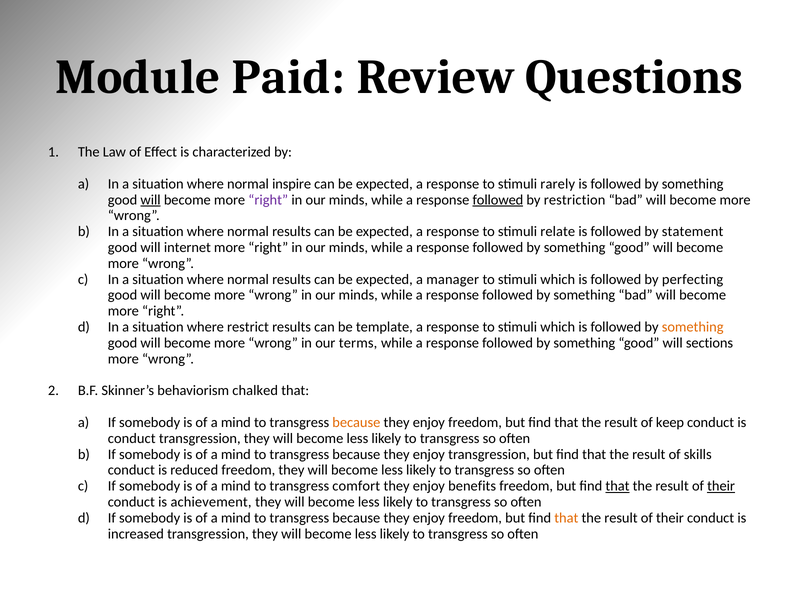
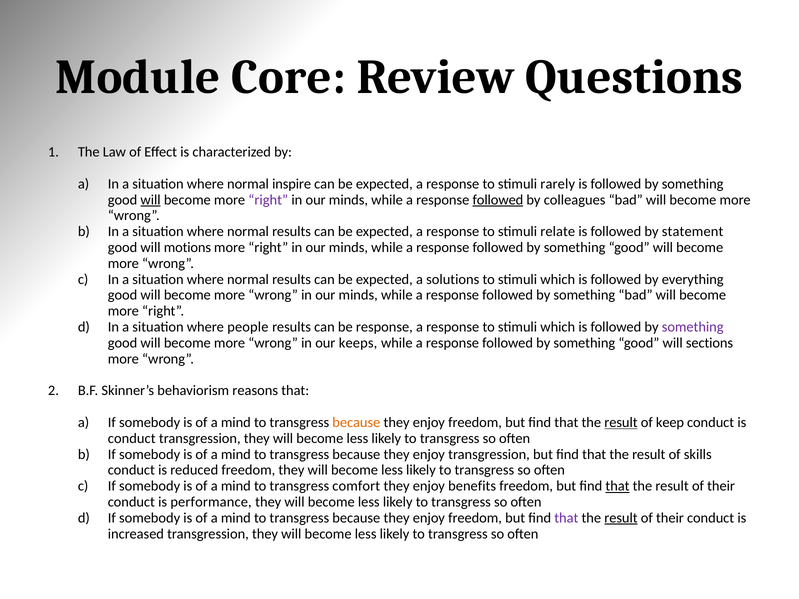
Paid: Paid -> Core (288, 77)
restriction: restriction -> colleagues (575, 200)
internet: internet -> motions (187, 248)
manager: manager -> solutions (453, 279)
perfecting: perfecting -> everything (693, 279)
restrict: restrict -> people (248, 327)
be template: template -> response (384, 327)
something colour: orange -> purple (693, 327)
terms: terms -> keeps (358, 343)
chalked: chalked -> reasons (255, 391)
result underline: none -> present (621, 423)
their underline: present -> none (721, 486)
achievement: achievement -> performance (211, 502)
that colour: orange -> purple (566, 518)
result underline: none -> present (621, 518)
